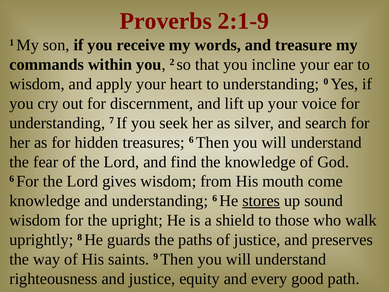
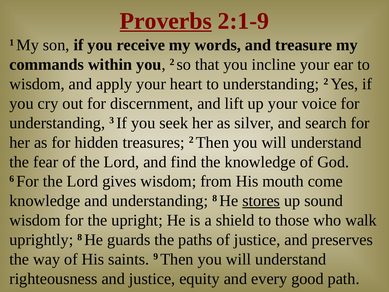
Proverbs underline: none -> present (166, 21)
understanding 0: 0 -> 2 (326, 81)
7: 7 -> 3 (112, 120)
treasures 6: 6 -> 2 (191, 140)
understanding 6: 6 -> 8 (215, 198)
